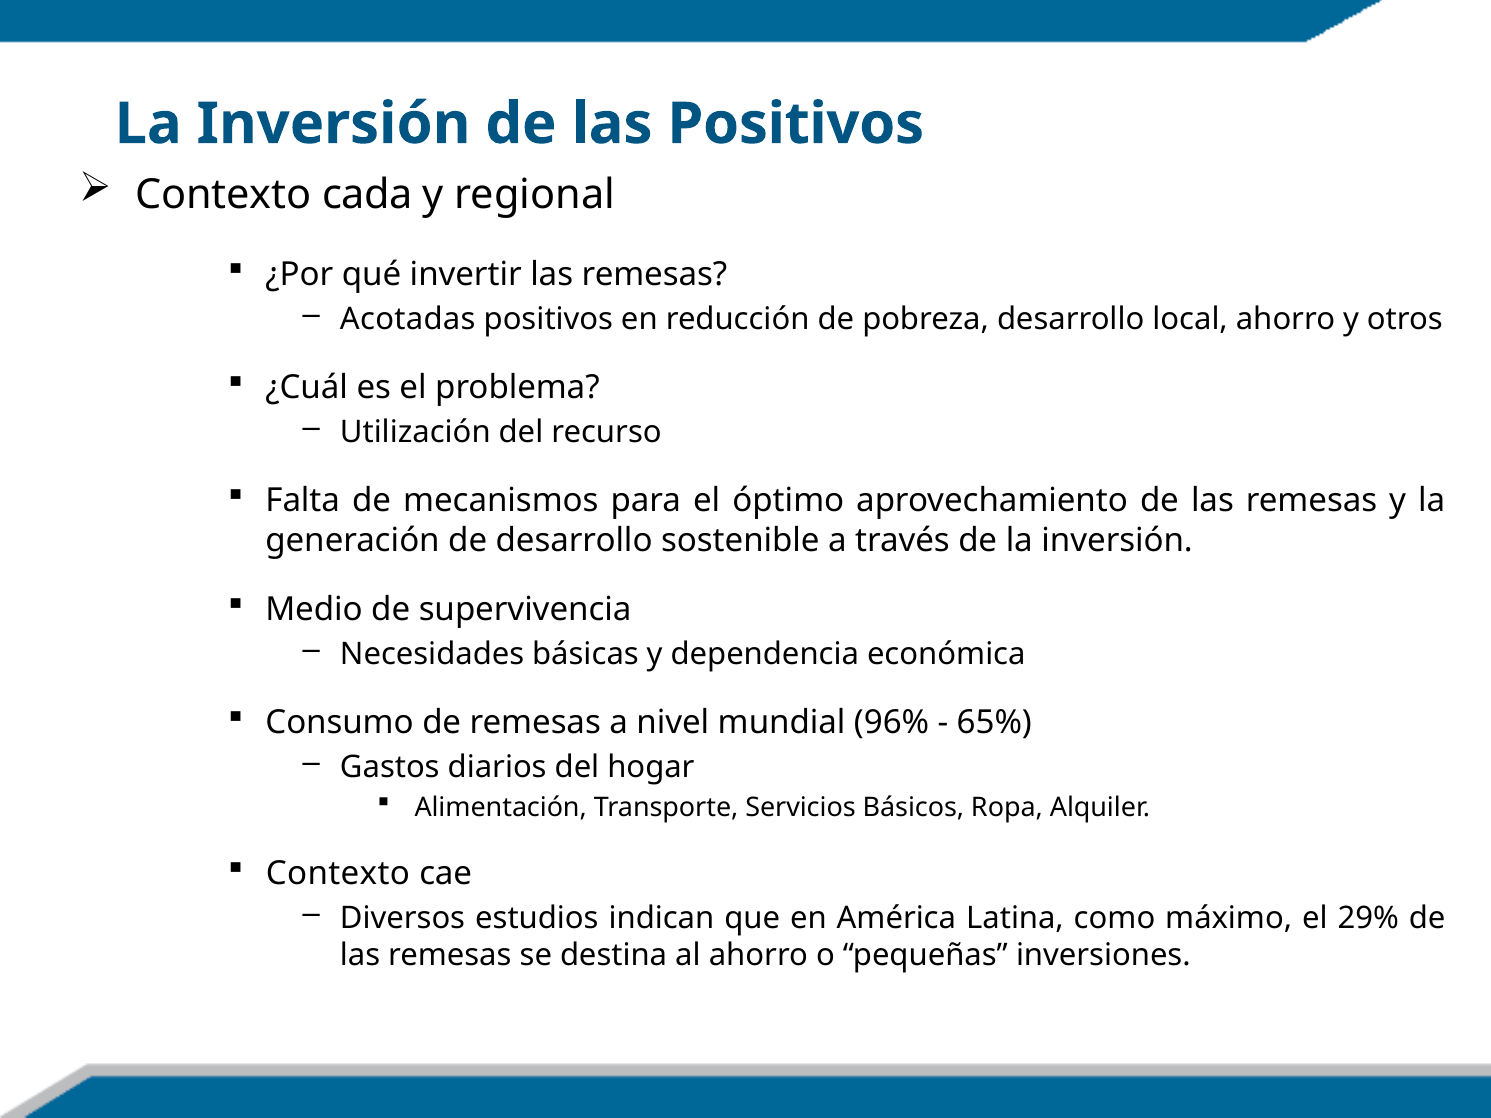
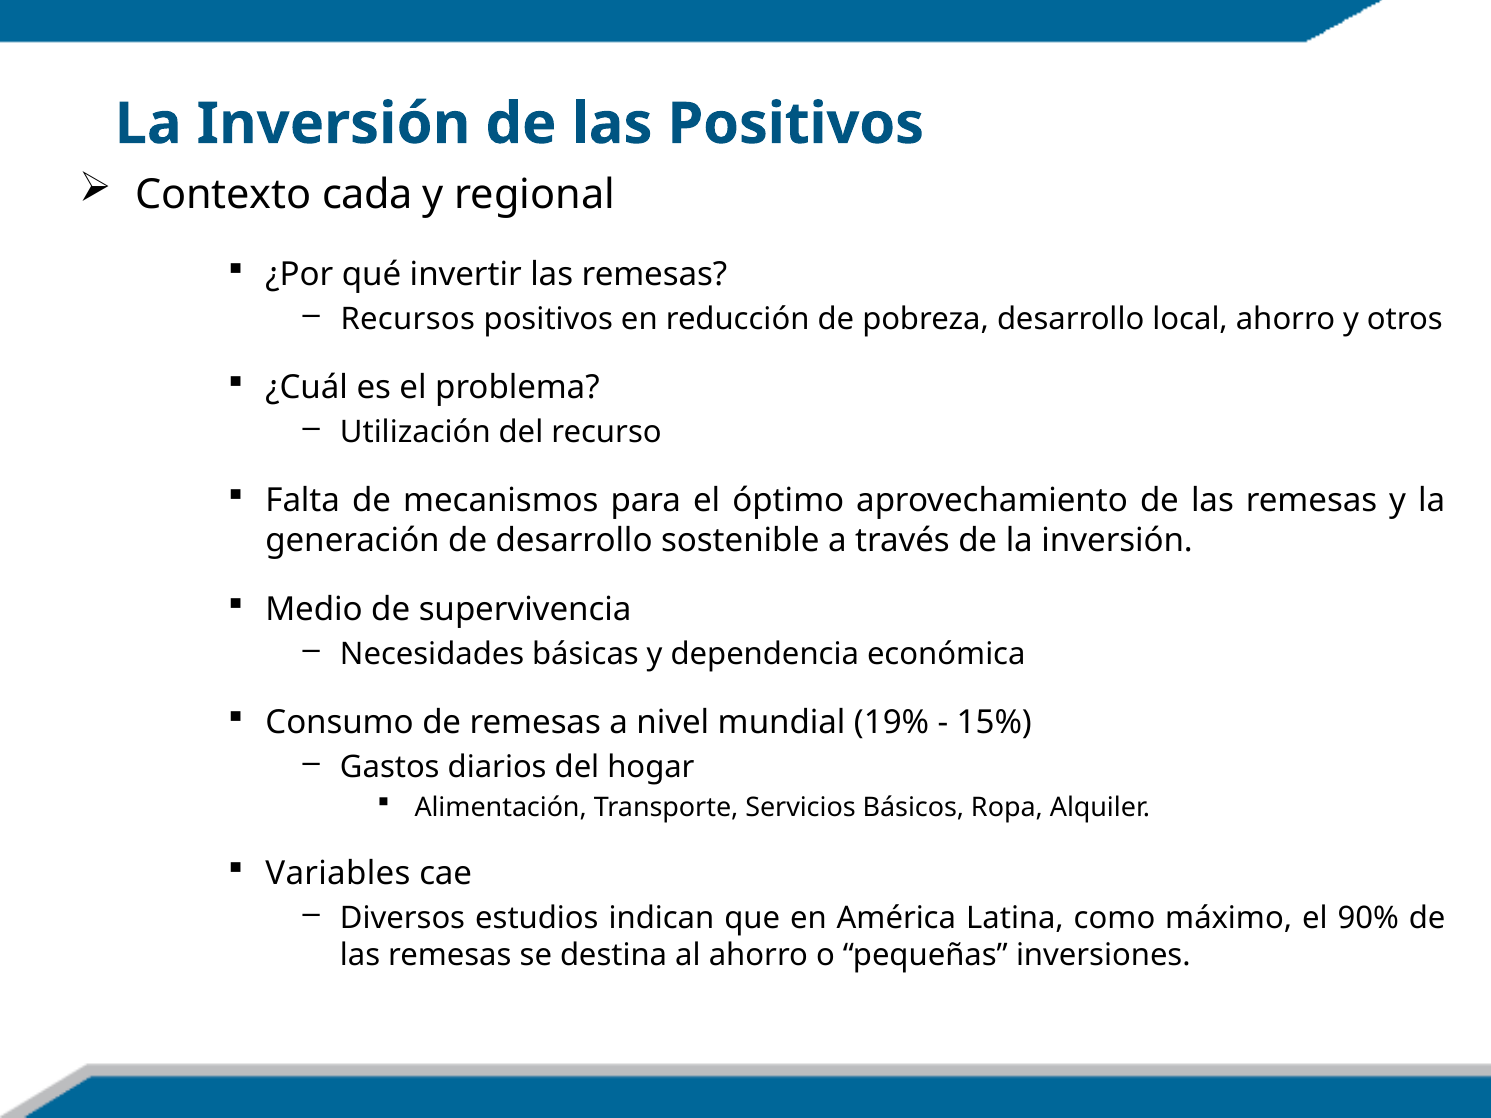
Acotadas: Acotadas -> Recursos (408, 319)
96%: 96% -> 19% (892, 723)
65%: 65% -> 15% (994, 723)
Contexto: Contexto -> Variables (338, 874)
29%: 29% -> 90% (1368, 918)
